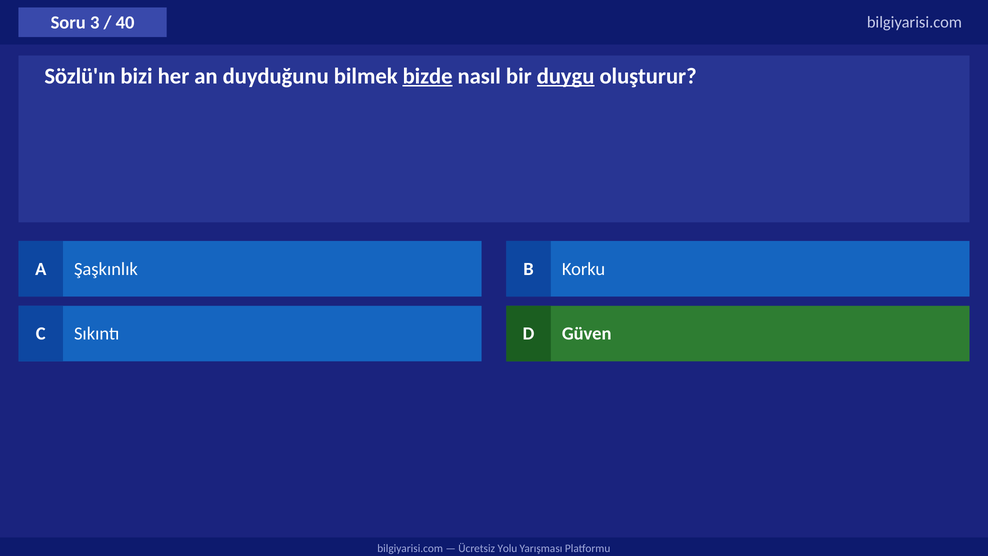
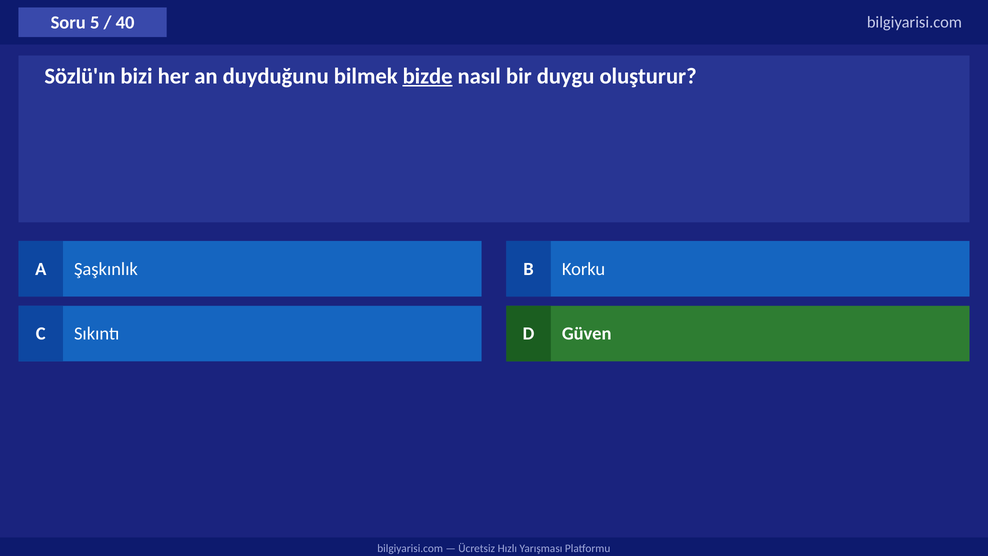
3: 3 -> 5 (95, 23)
duygu underline: present -> none (566, 76)
Yolu: Yolu -> Hızlı (507, 548)
